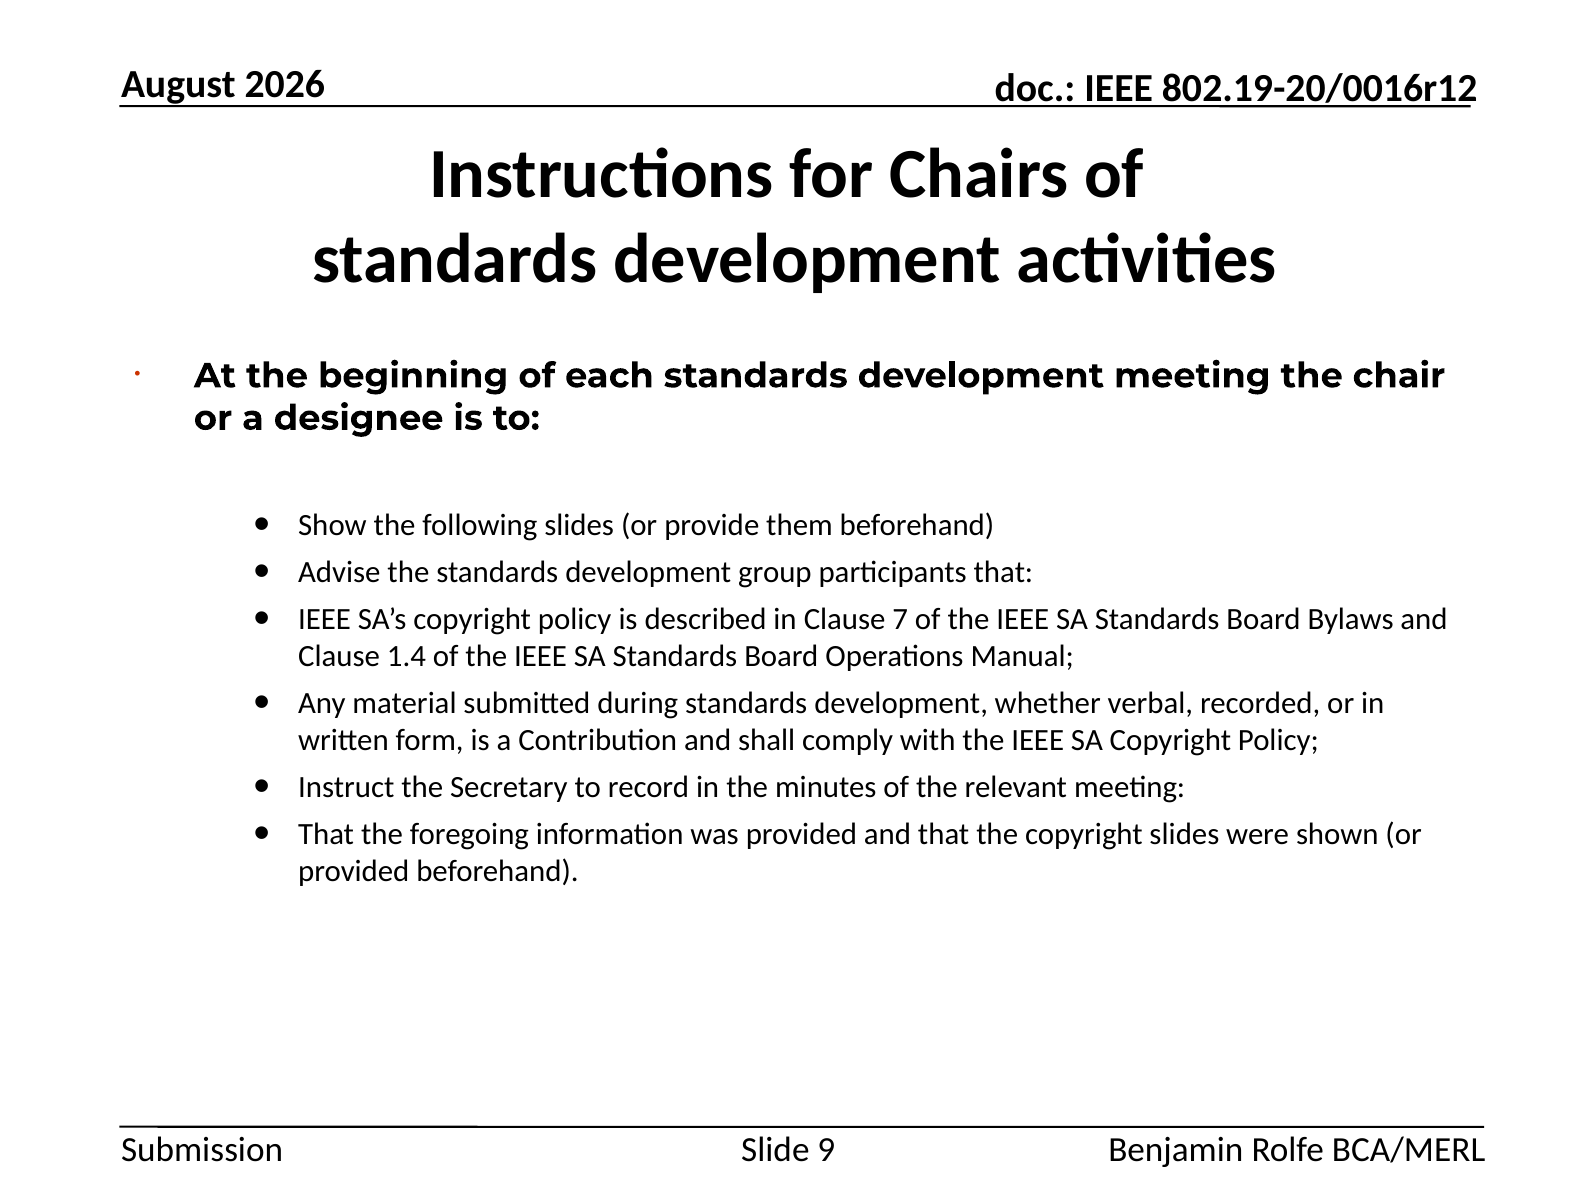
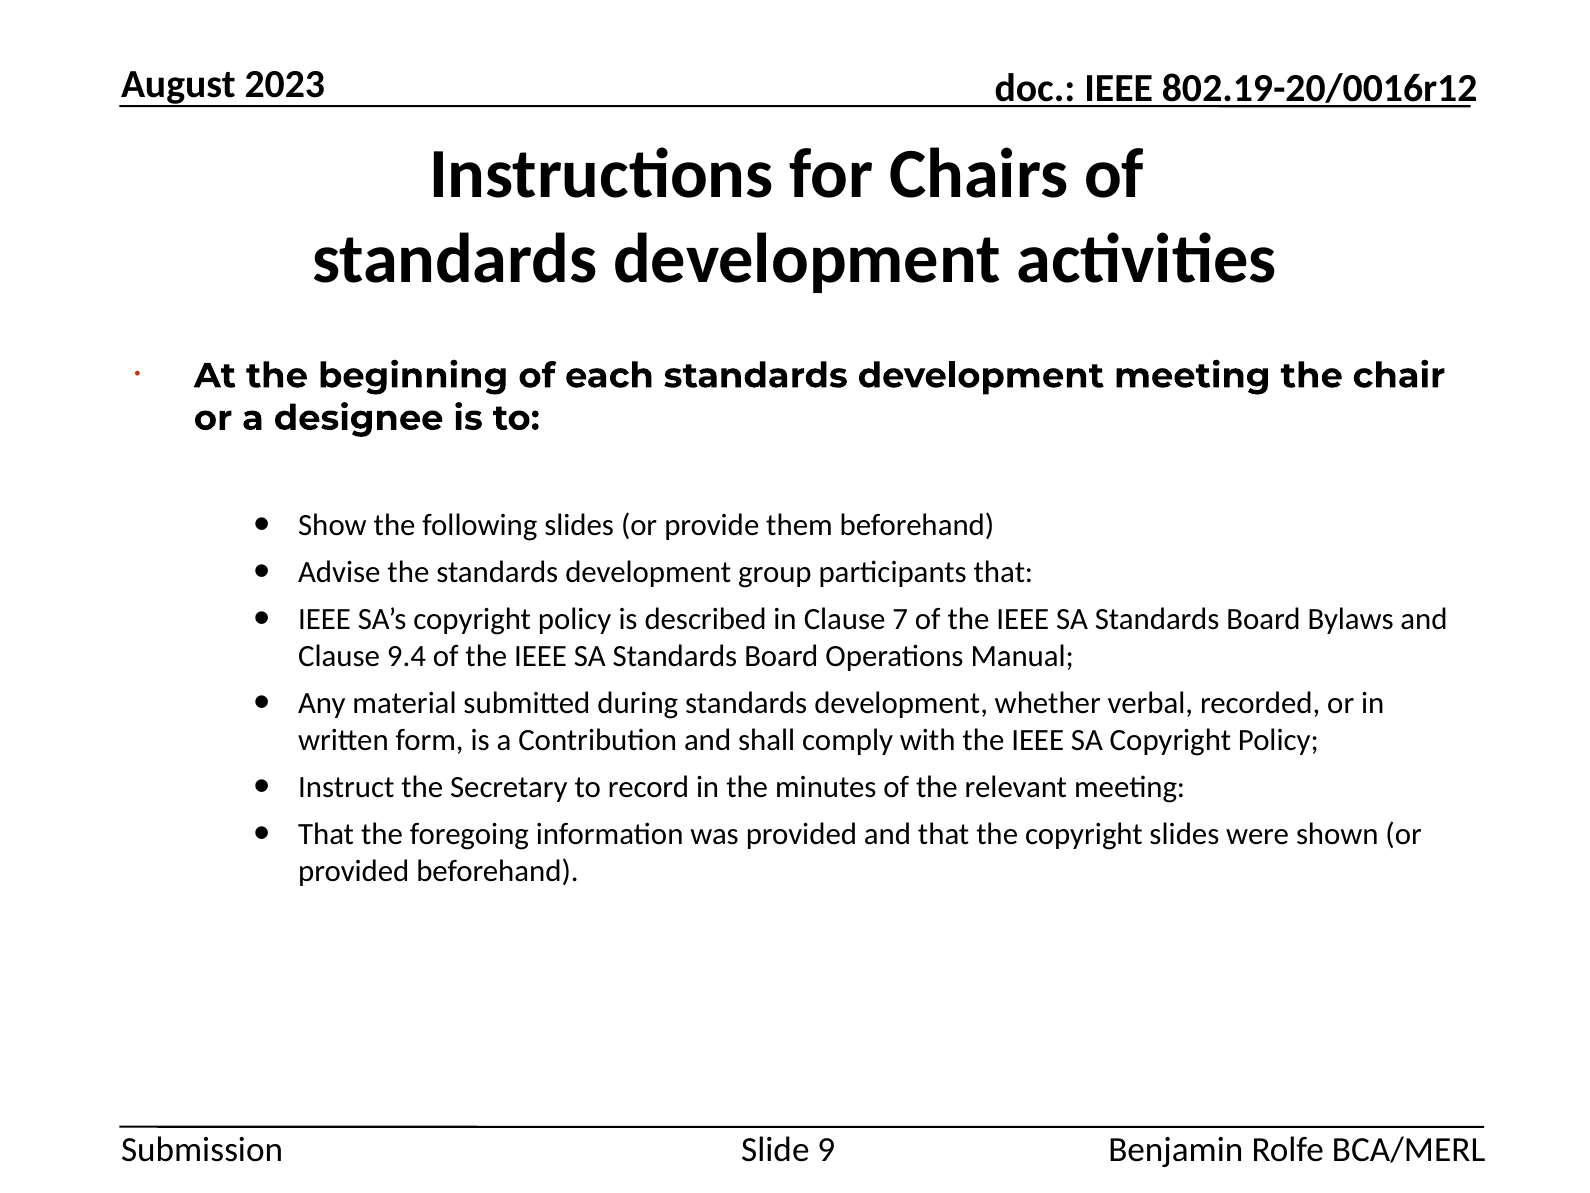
2026: 2026 -> 2023 (285, 84)
1.4: 1.4 -> 9.4 (406, 656)
